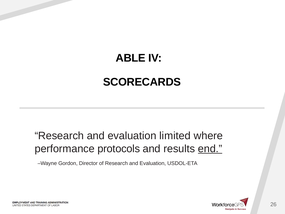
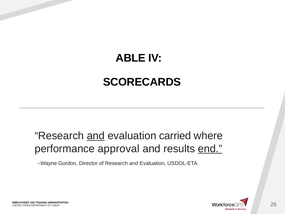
and underline: none -> present (96, 136)
limited: limited -> carried (175, 136)
protocols: protocols -> approval (119, 149)
